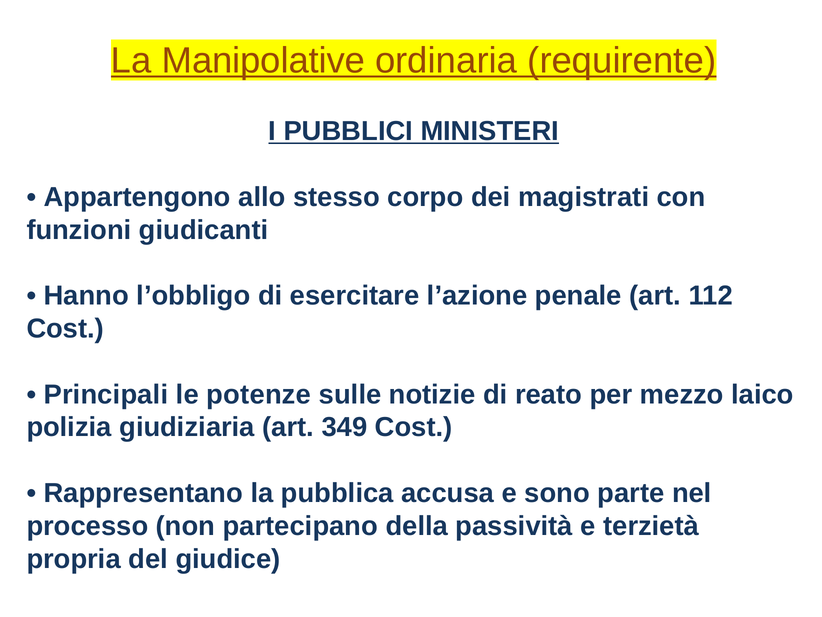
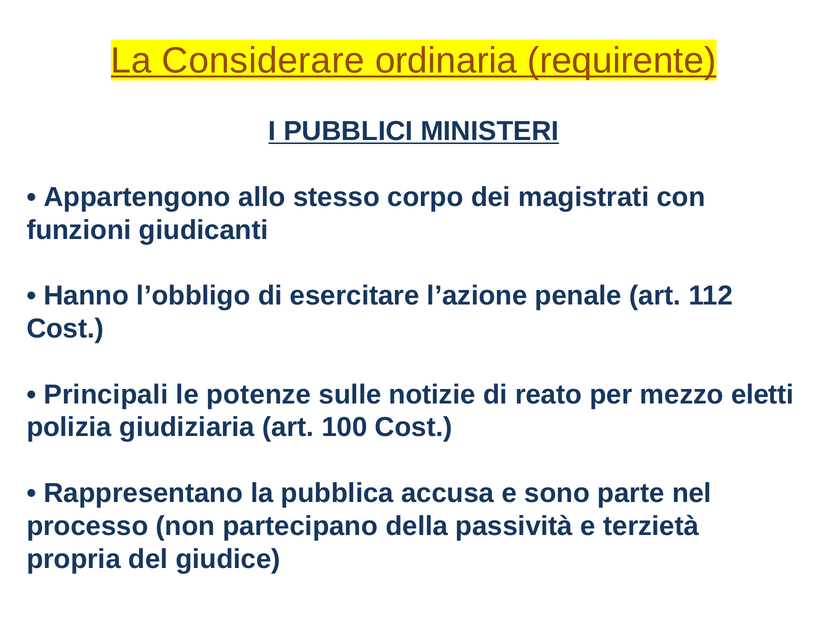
Manipolative: Manipolative -> Considerare (263, 61)
laico: laico -> eletti (763, 394)
349: 349 -> 100 (344, 427)
